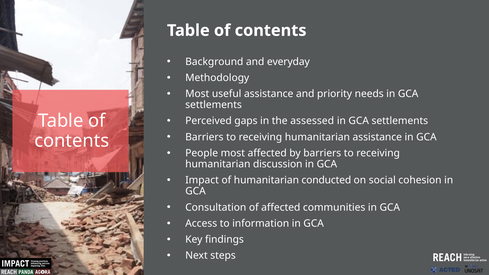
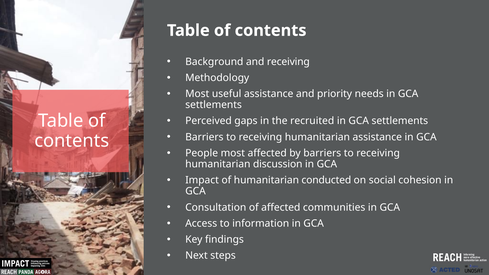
and everyday: everyday -> receiving (288, 62)
assessed: assessed -> recruited (312, 121)
